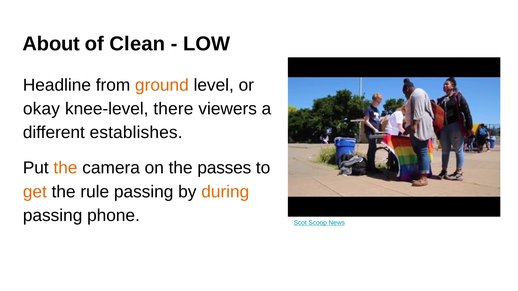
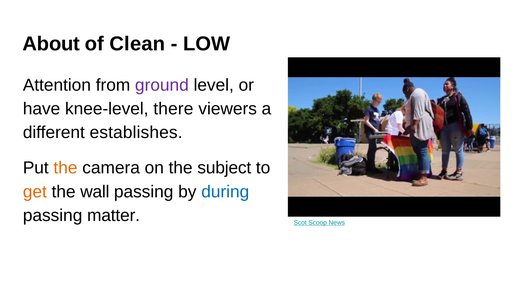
Headline: Headline -> Attention (57, 85)
ground colour: orange -> purple (162, 85)
okay: okay -> have (42, 109)
passes: passes -> subject (224, 168)
rule: rule -> wall (95, 192)
during colour: orange -> blue (225, 192)
phone: phone -> matter (114, 216)
